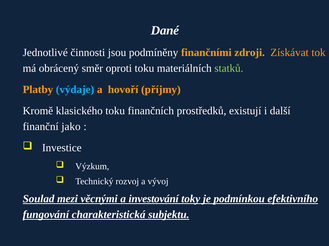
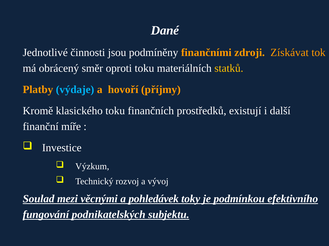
statků colour: light green -> yellow (229, 69)
jako: jako -> míře (71, 127)
investování: investování -> pohledávek (154, 199)
charakteristická: charakteristická -> podnikatelských (109, 215)
